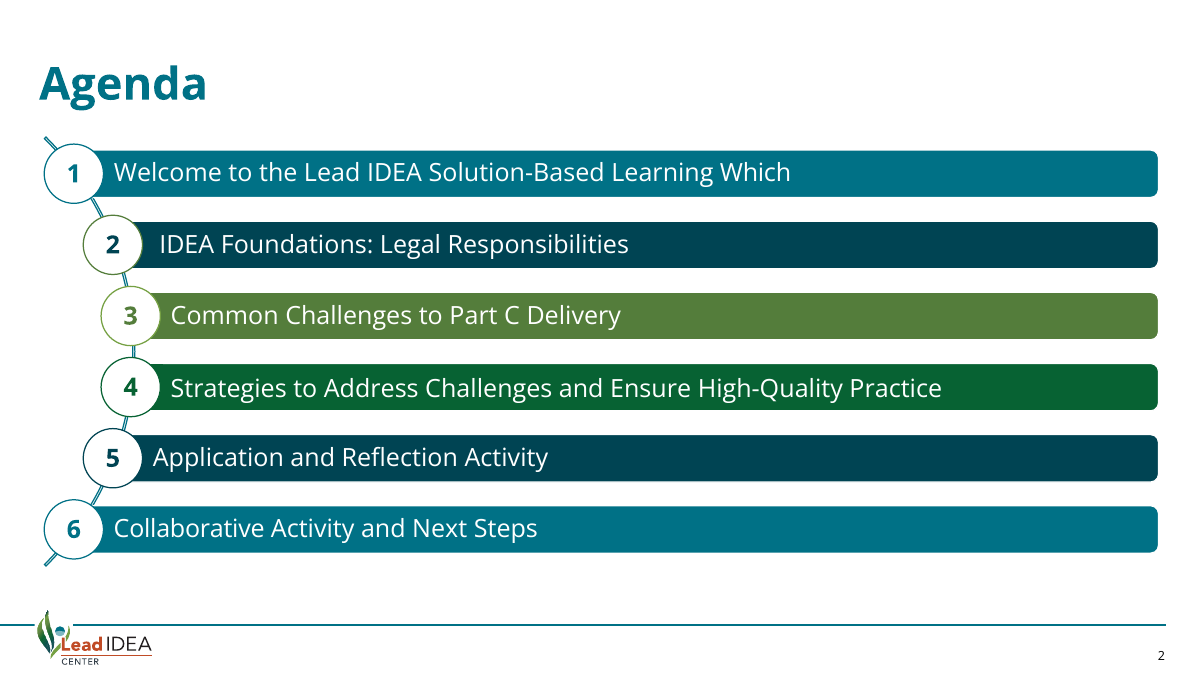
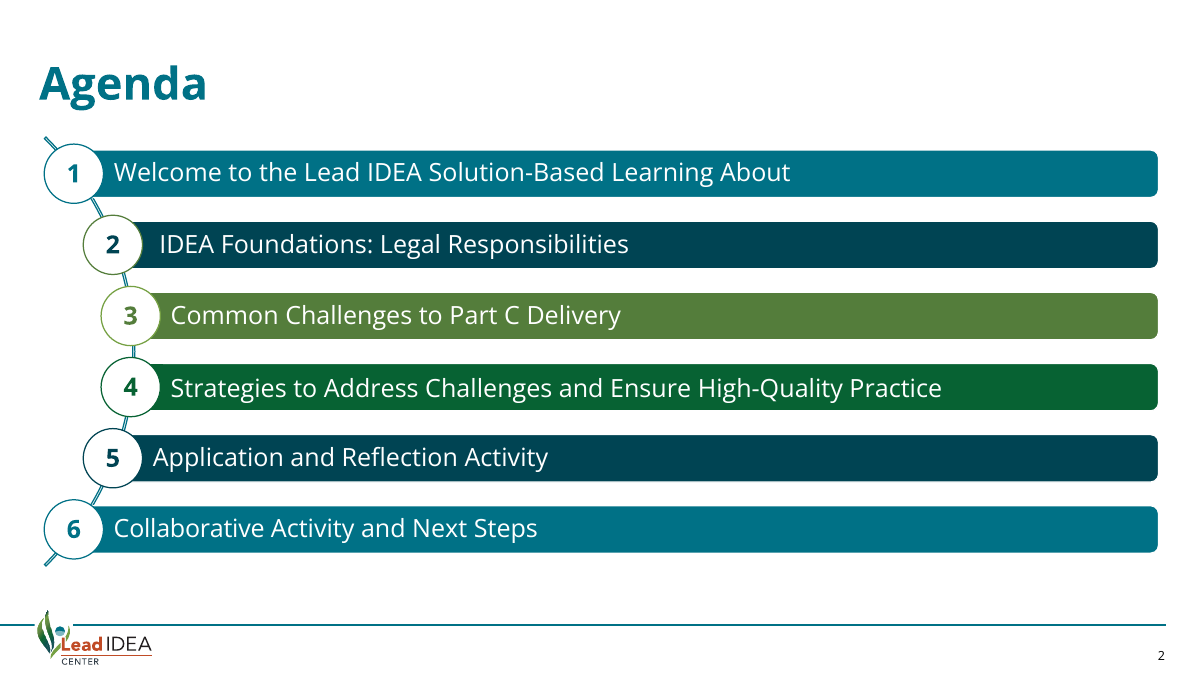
Which: Which -> About (755, 174)
